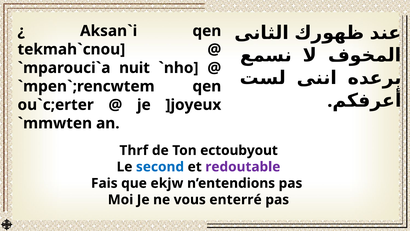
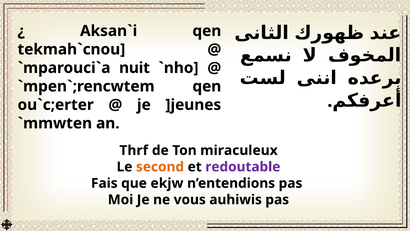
]joyeux: ]joyeux -> ]jeunes (193, 105)
ectoubyout: ectoubyout -> miraculeux (239, 150)
second colour: blue -> orange (160, 167)
enterré: enterré -> auhiwis (236, 199)
